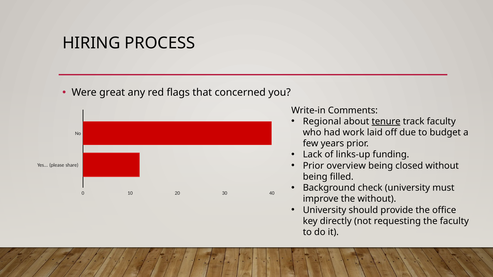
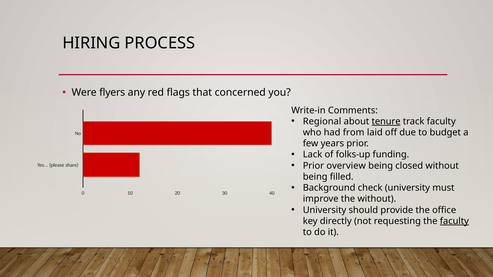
great: great -> flyers (112, 93)
work: work -> from (354, 133)
links-up: links-up -> folks-up (353, 155)
faculty underline: none -> present (454, 221)
